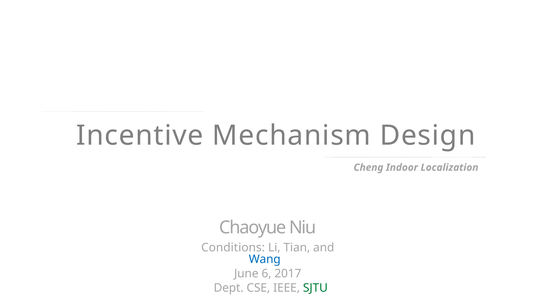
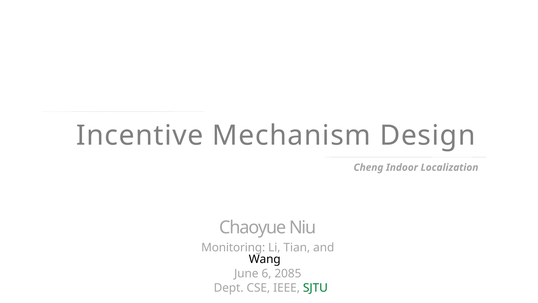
Conditions: Conditions -> Monitoring (233, 247)
Wang colour: blue -> black (265, 259)
2017: 2017 -> 2085 (288, 273)
